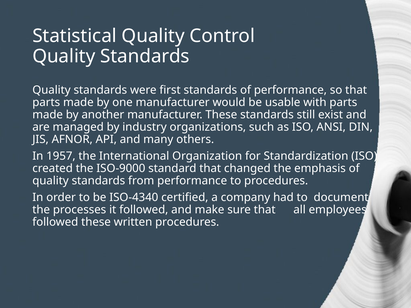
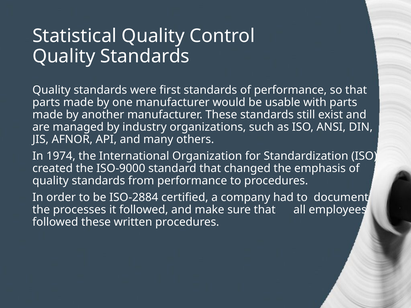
1957: 1957 -> 1974 (61, 156)
ISO-4340: ISO-4340 -> ISO-2884 (134, 197)
